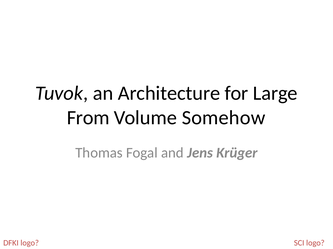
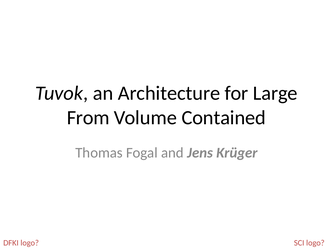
Somehow: Somehow -> Contained (224, 118)
